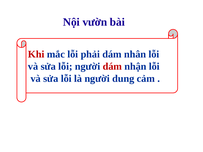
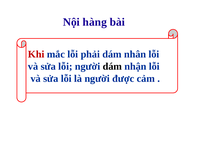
vườn: vườn -> hàng (95, 22)
dám colour: red -> black (112, 66)
dung: dung -> được (123, 79)
